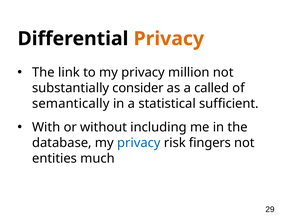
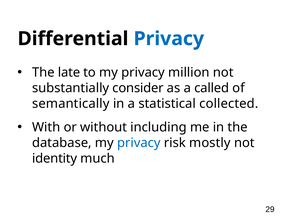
Privacy colour: orange -> blue (169, 39)
link: link -> late (69, 72)
sufficient: sufficient -> collected (229, 104)
fingers: fingers -> mostly (210, 143)
entities: entities -> identity (55, 158)
